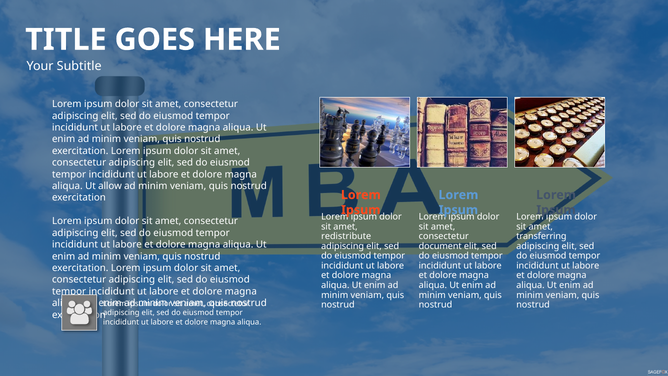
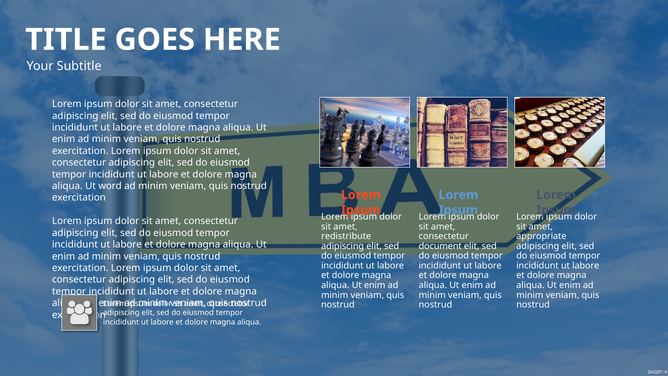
allow: allow -> word (110, 186)
transferring: transferring -> appropriate (541, 236)
